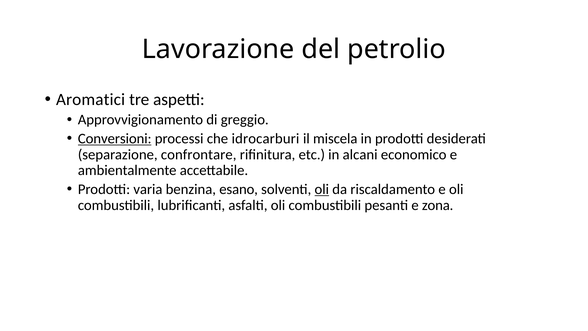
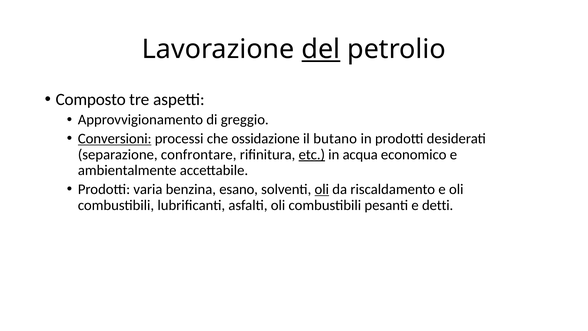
del underline: none -> present (321, 49)
Aromatici: Aromatici -> Composto (91, 99)
idrocarburi: idrocarburi -> ossidazione (266, 139)
miscela: miscela -> butano (335, 139)
etc underline: none -> present (312, 154)
alcani: alcani -> acqua (360, 154)
zona: zona -> detti (438, 205)
